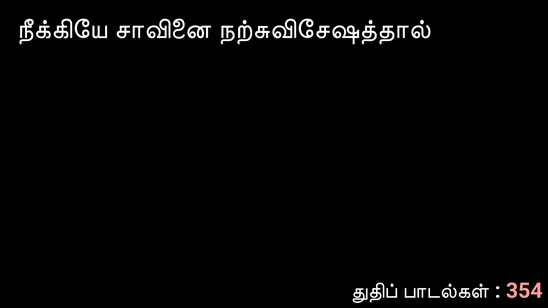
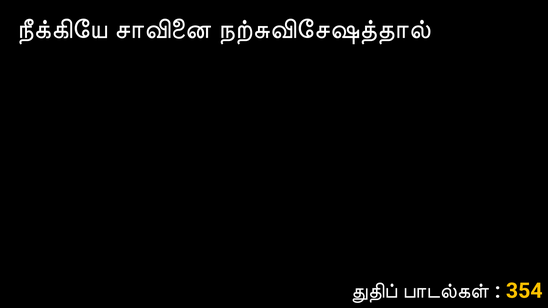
354 colour: pink -> yellow (524, 291)
